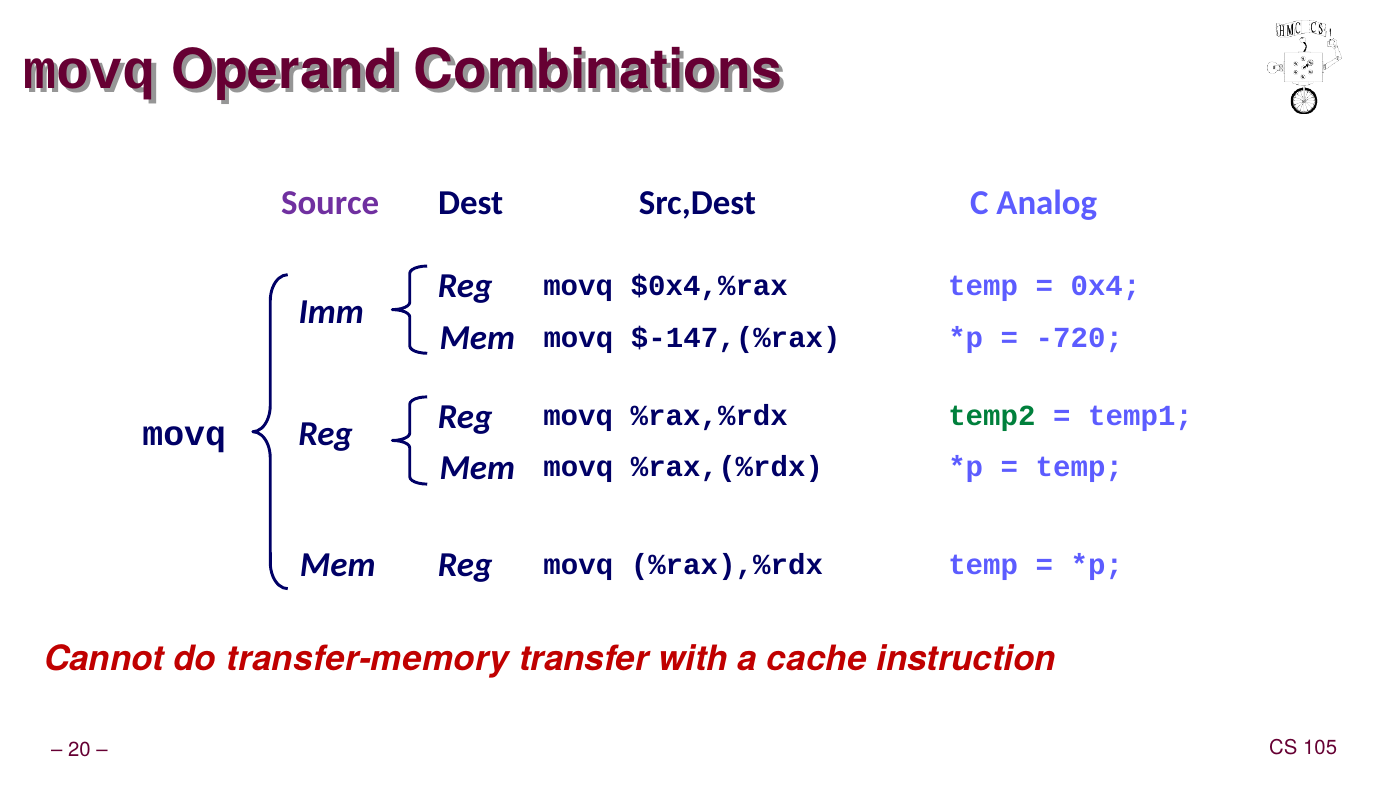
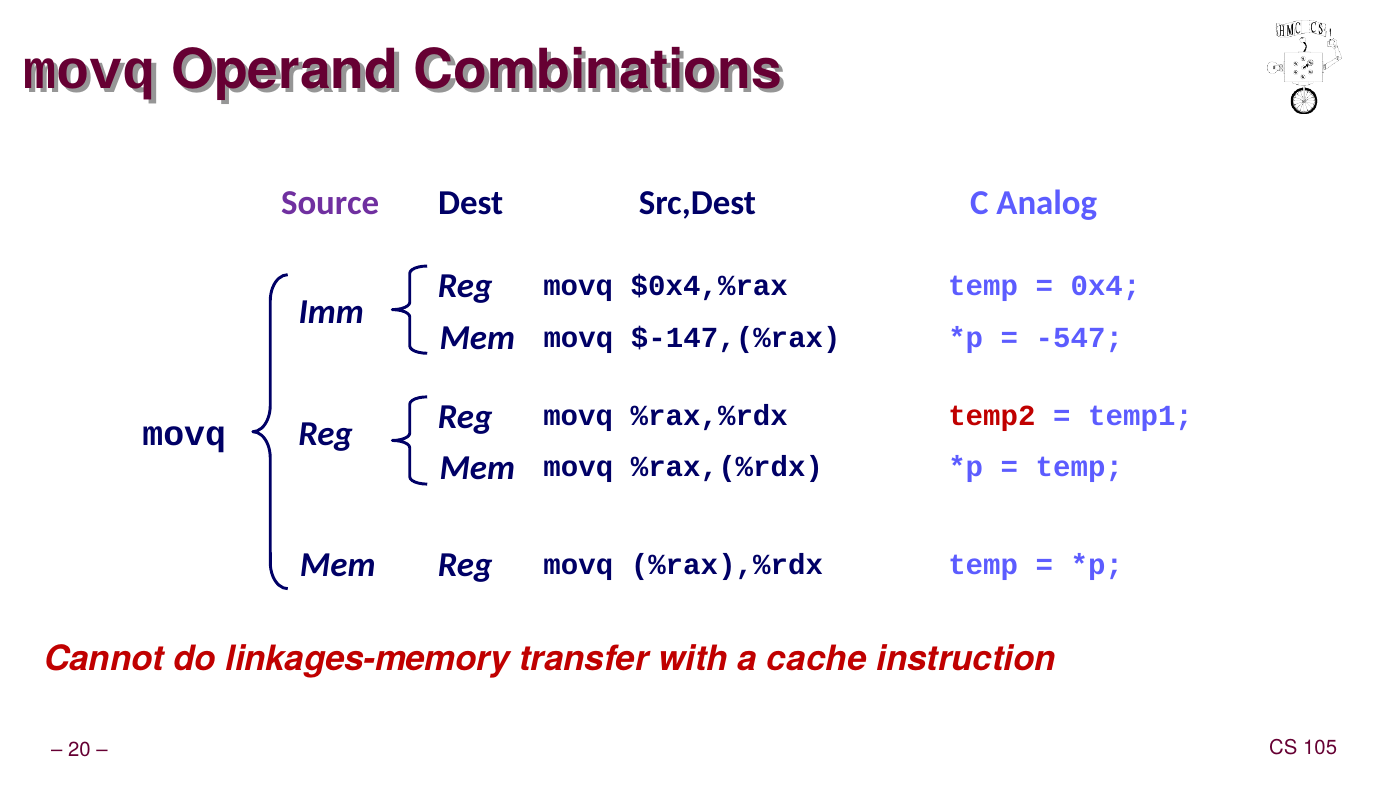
-720: -720 -> -547 (1079, 338)
temp2 colour: green -> red (992, 416)
transfer-memory: transfer-memory -> linkages-memory (368, 659)
